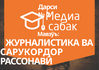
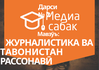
САРУКОРДОР: САРУКОРДОР -> ТАВОНИСТАН (32, 52)
